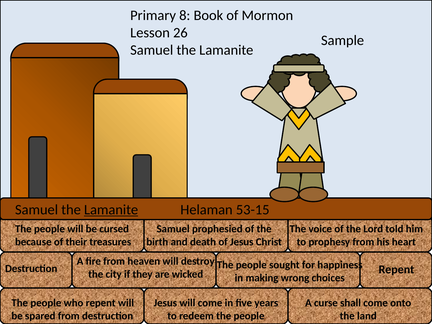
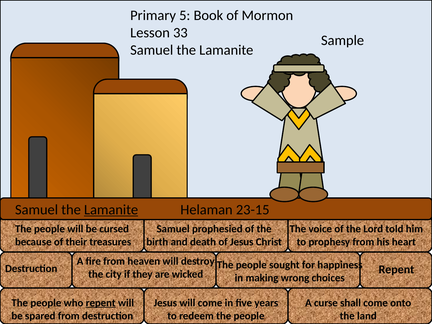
8: 8 -> 5 (185, 15)
26: 26 -> 33 (180, 33)
53-15: 53-15 -> 23-15 (253, 210)
repent underline: none -> present (101, 303)
